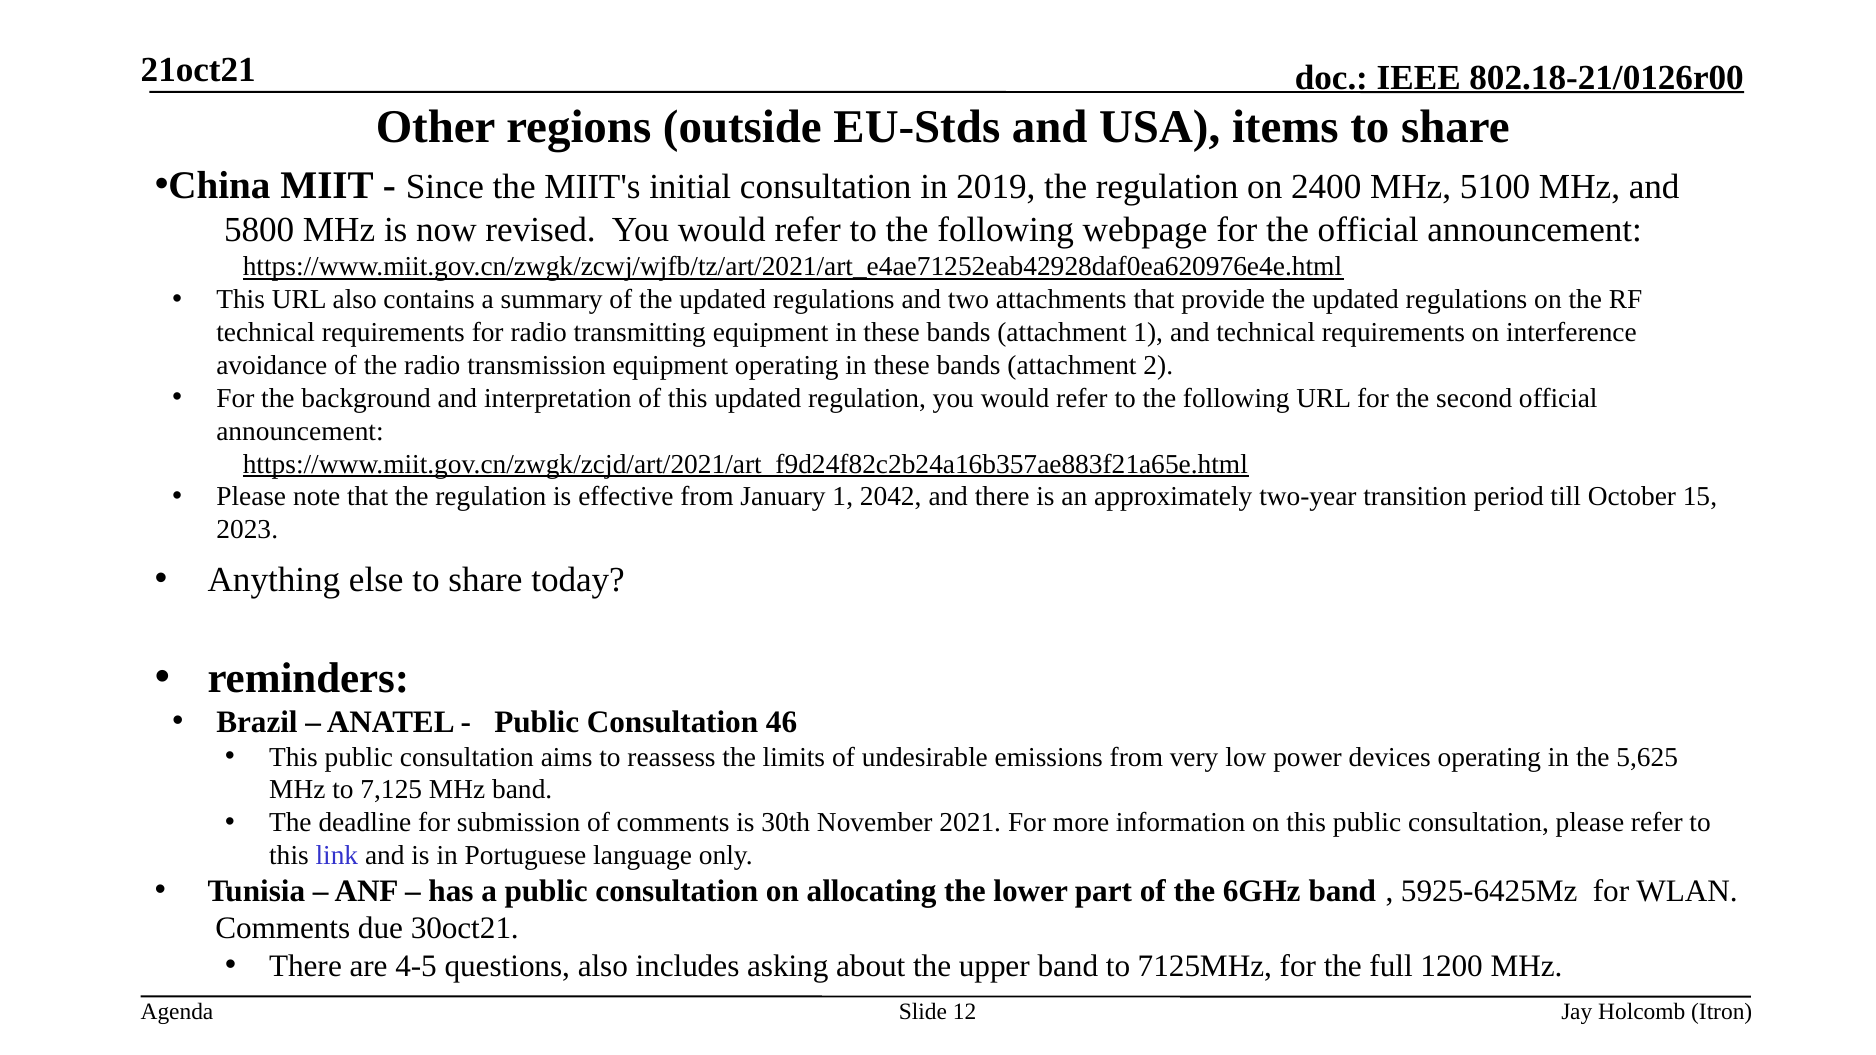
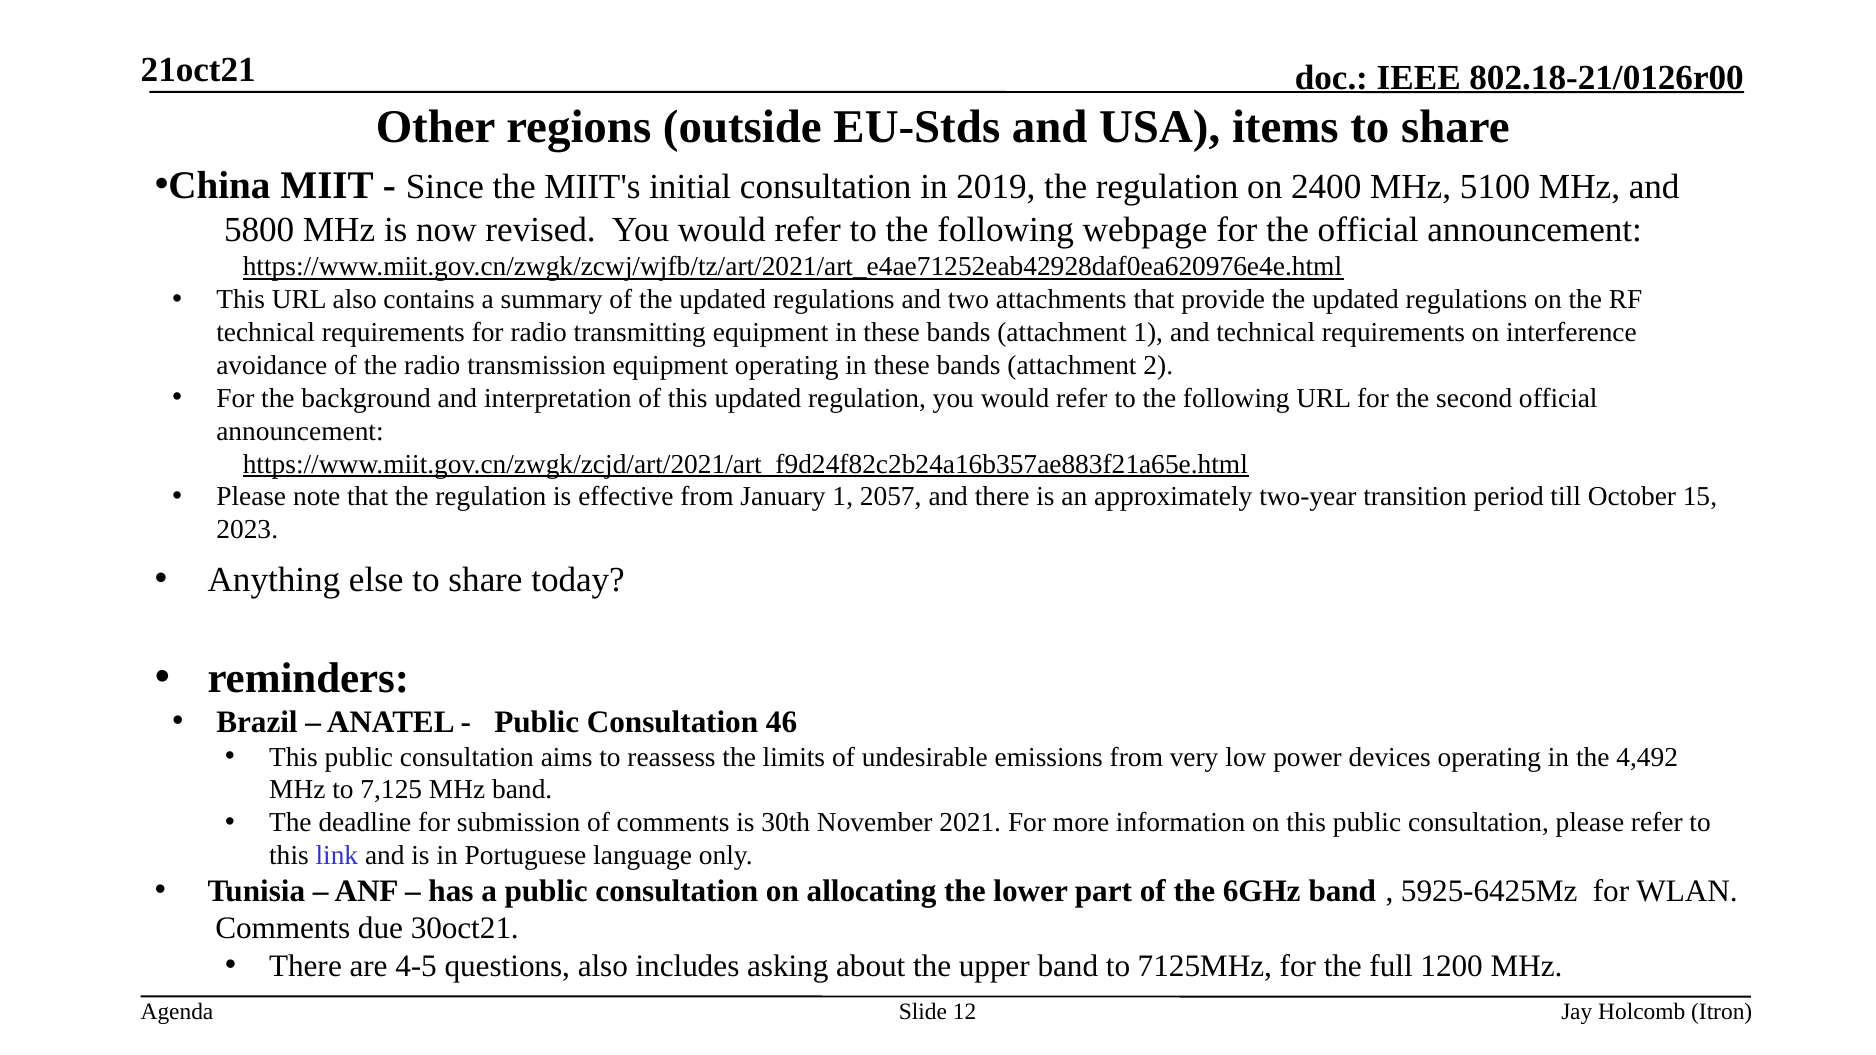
2042: 2042 -> 2057 (891, 497)
5,625: 5,625 -> 4,492 (1647, 757)
